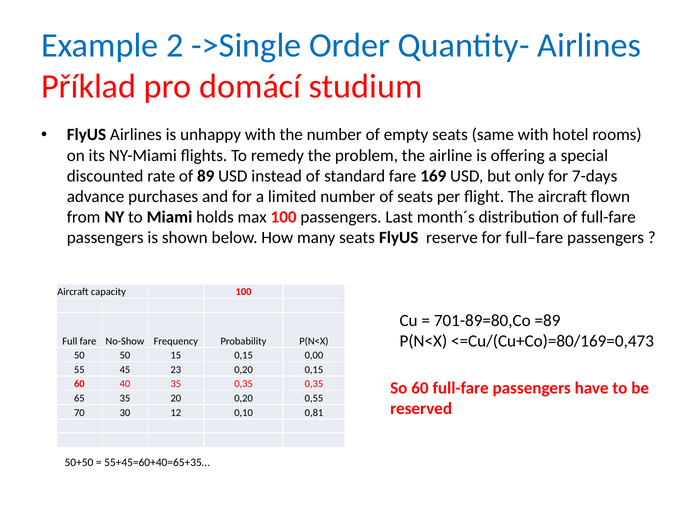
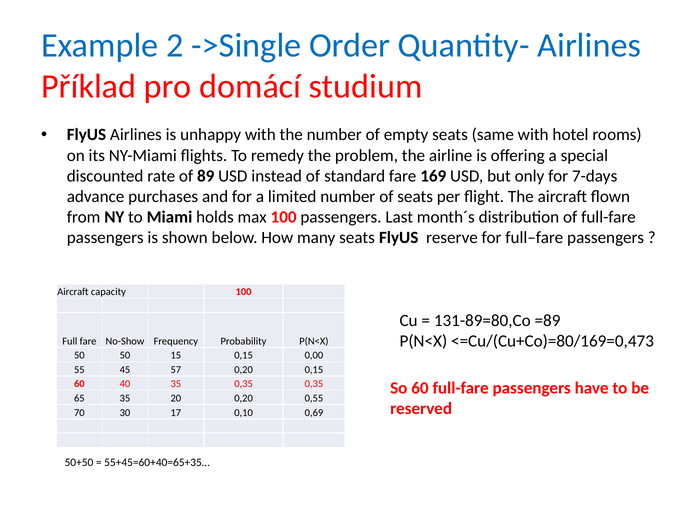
701-89=80,Co: 701-89=80,Co -> 131-89=80,Co (482, 320)
23: 23 -> 57 (176, 370)
12: 12 -> 17 (176, 412)
0,81: 0,81 -> 0,69 (314, 412)
